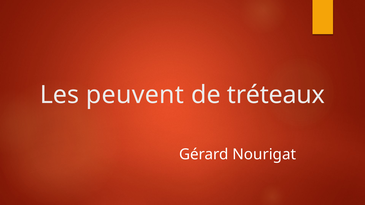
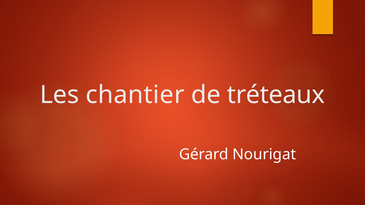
peuvent: peuvent -> chantier (135, 95)
